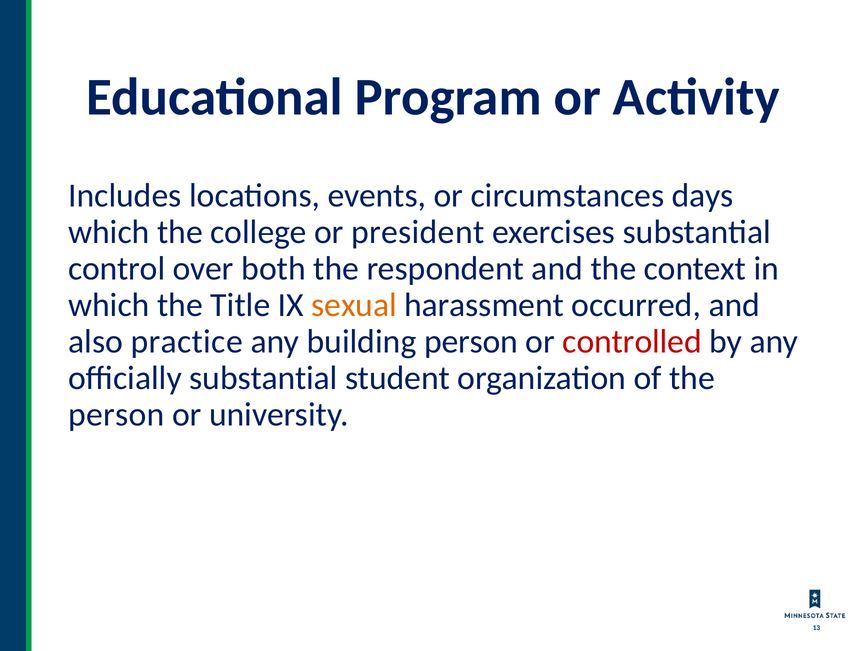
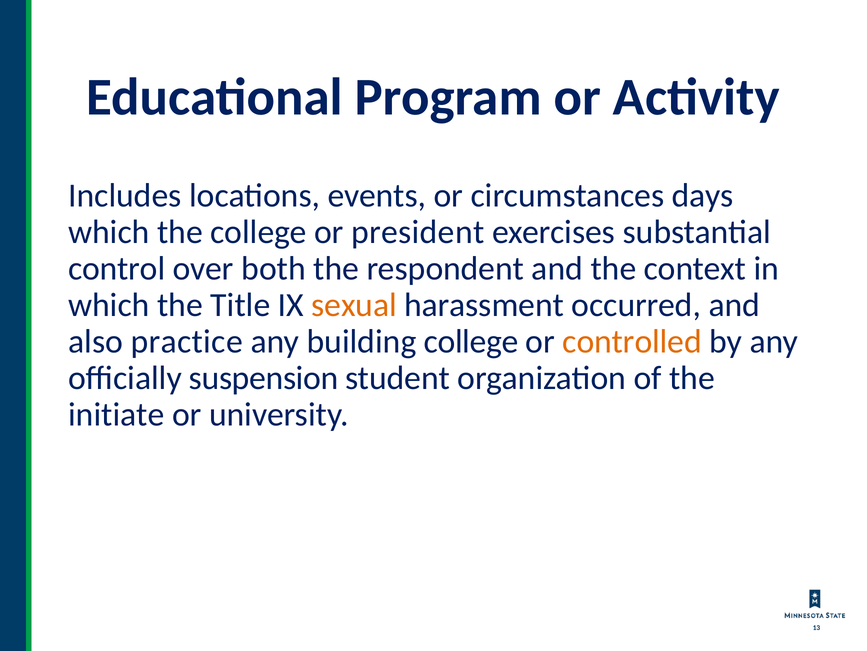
building person: person -> college (471, 341)
controlled colour: red -> orange (632, 341)
officially substantial: substantial -> suspension (264, 378)
person: person -> initiate (116, 414)
